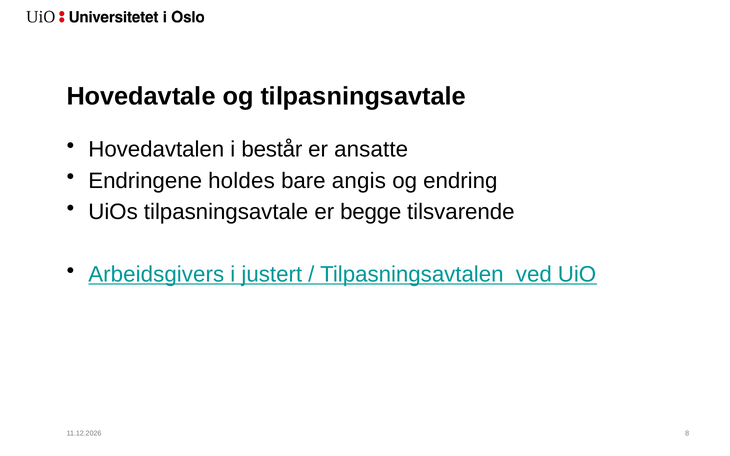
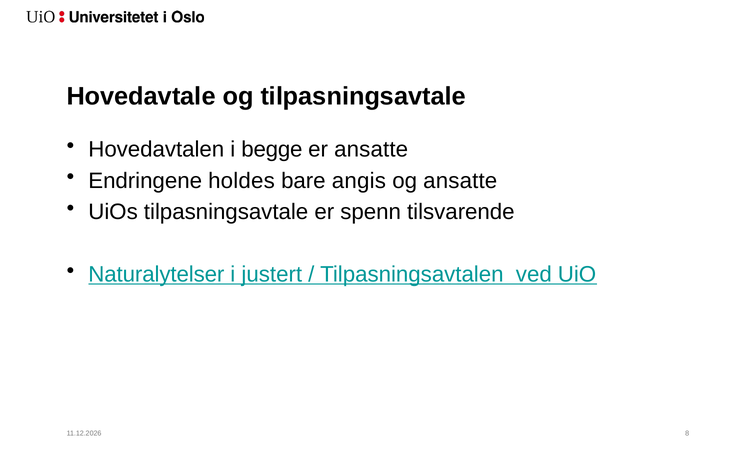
består: består -> begge (272, 150)
og endring: endring -> ansatte (460, 181)
begge: begge -> spenn (371, 212)
Arbeidsgivers: Arbeidsgivers -> Naturalytelser (156, 274)
